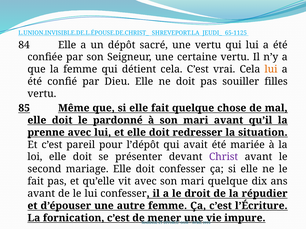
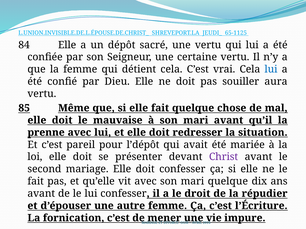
lui colour: orange -> blue (271, 69)
filles: filles -> aura (276, 82)
pardonné: pardonné -> mauvaise (118, 120)
